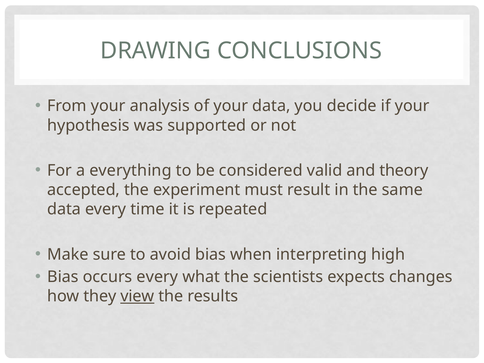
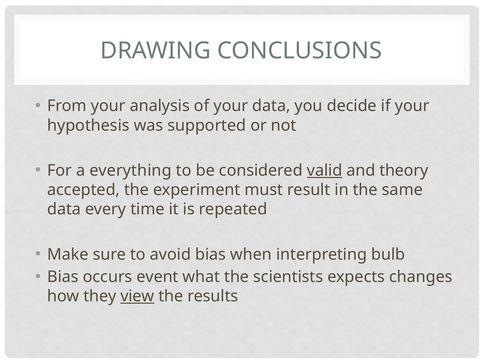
valid underline: none -> present (325, 171)
high: high -> bulb (388, 254)
occurs every: every -> event (157, 277)
